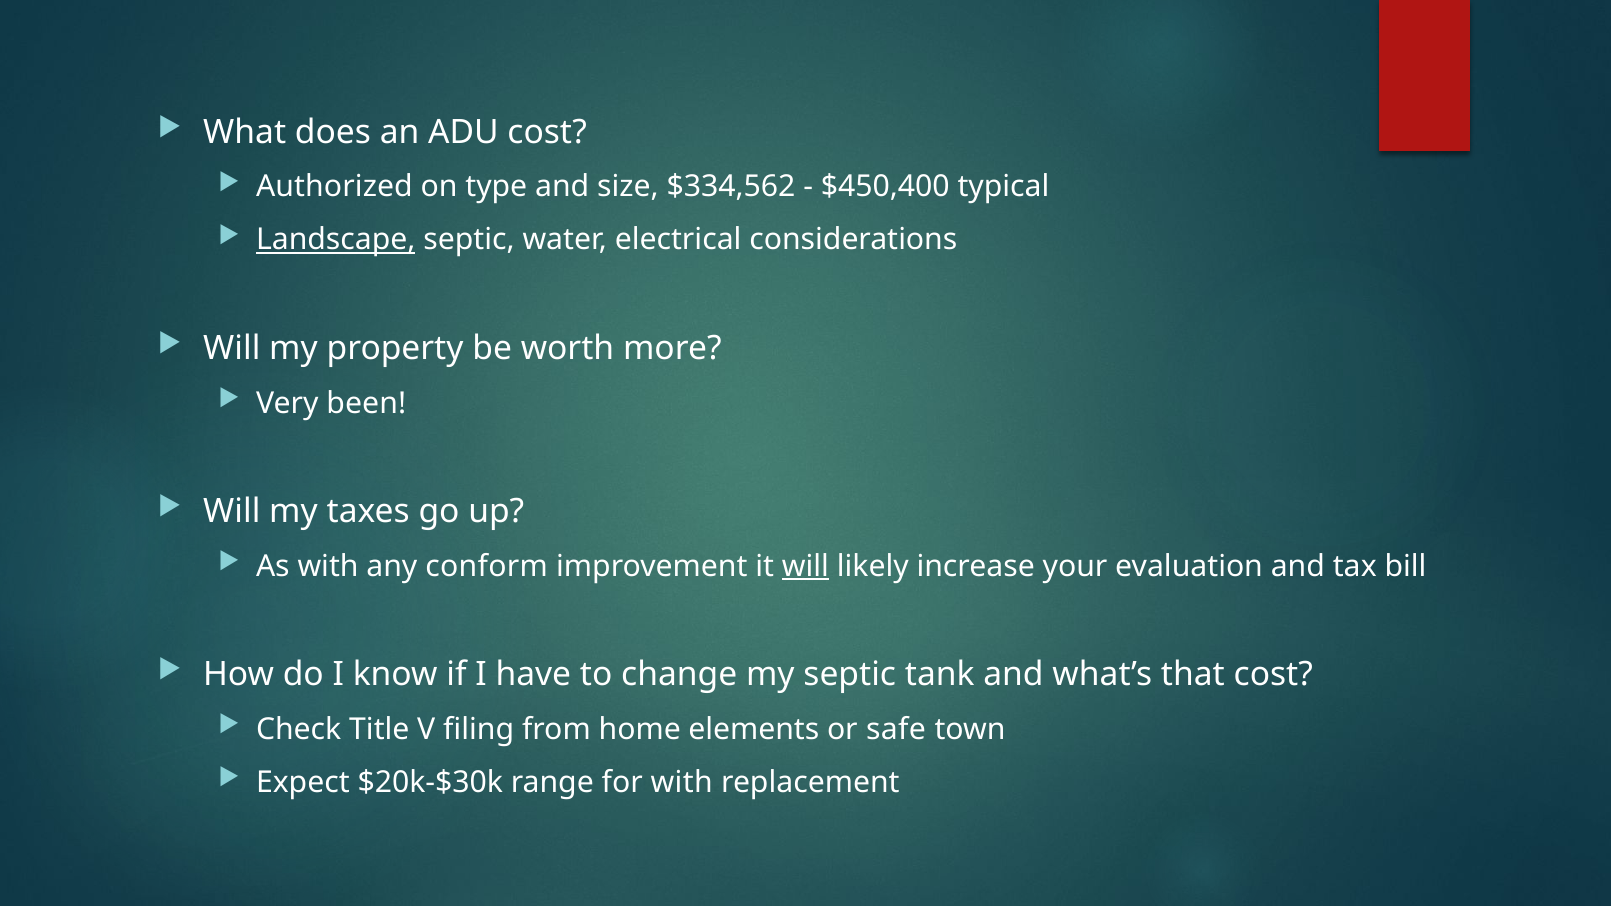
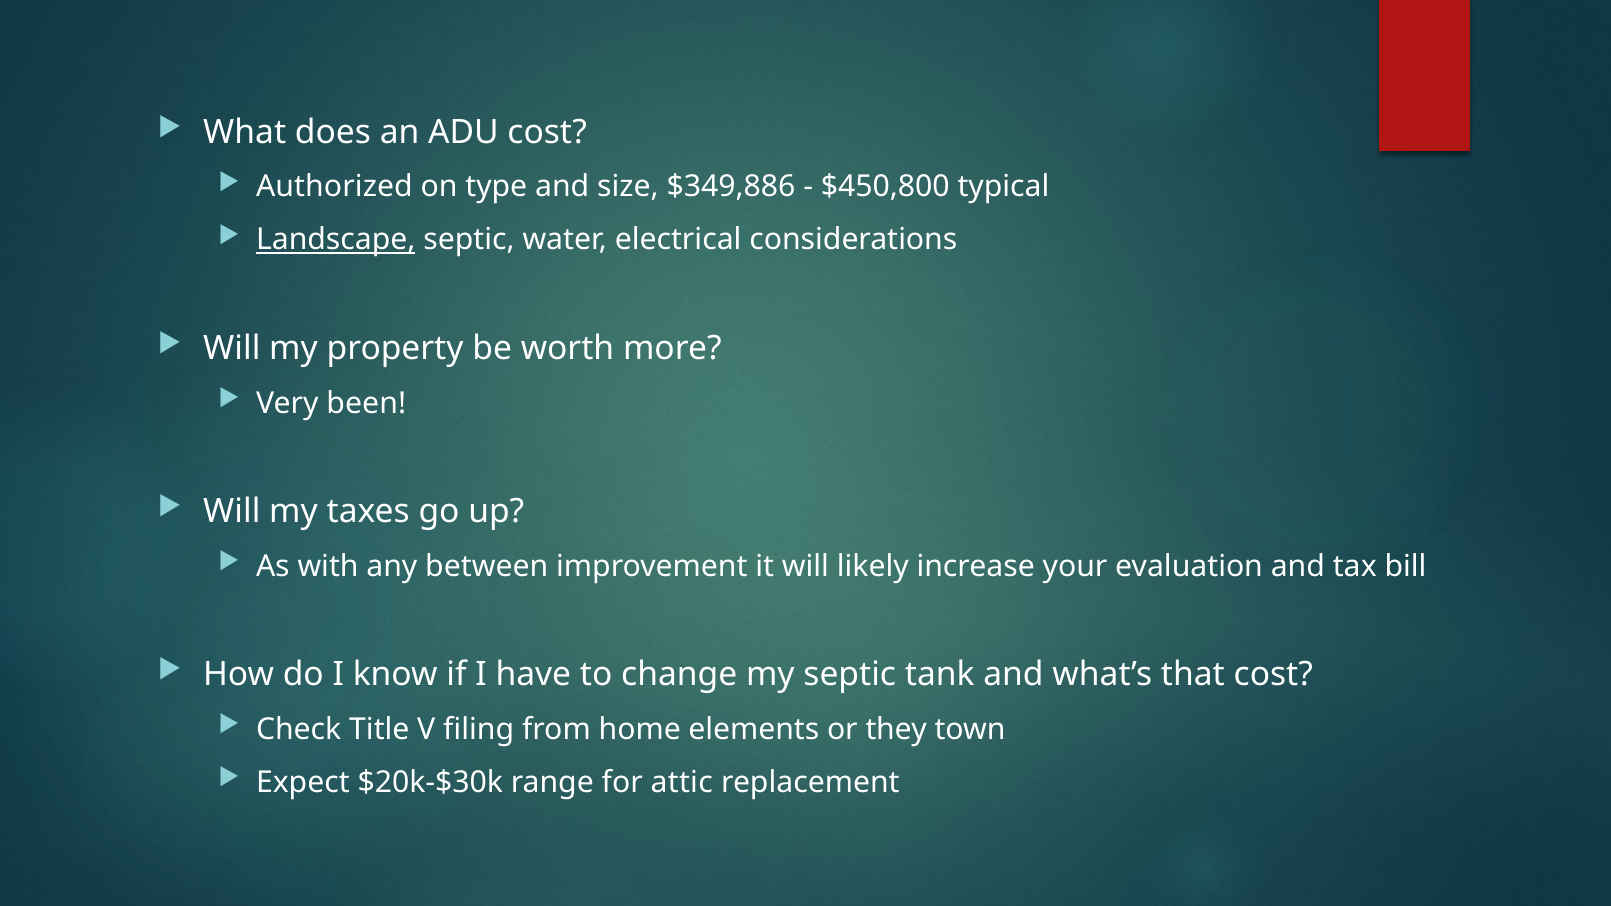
$334,562: $334,562 -> $349,886 (731, 187)
$450,400: $450,400 -> $450,800 (885, 187)
conform: conform -> between (487, 566)
will underline: present -> none (806, 566)
safe: safe -> they (896, 729)
for with: with -> attic (682, 782)
